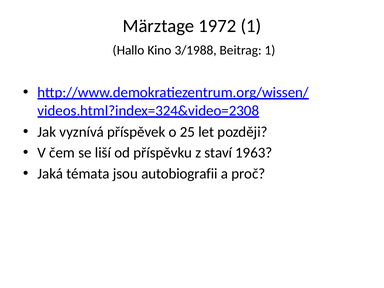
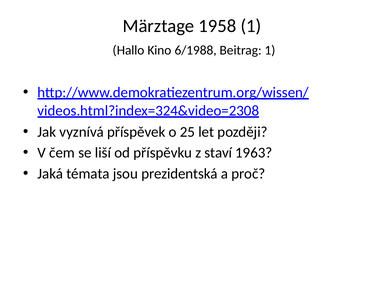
1972: 1972 -> 1958 (217, 26)
3/1988: 3/1988 -> 6/1988 (196, 50)
autobiografii: autobiografii -> prezidentská (179, 174)
